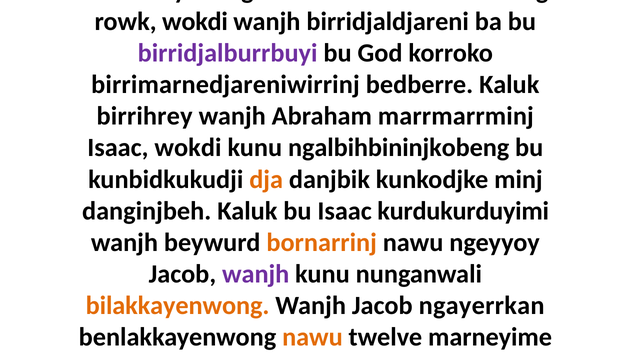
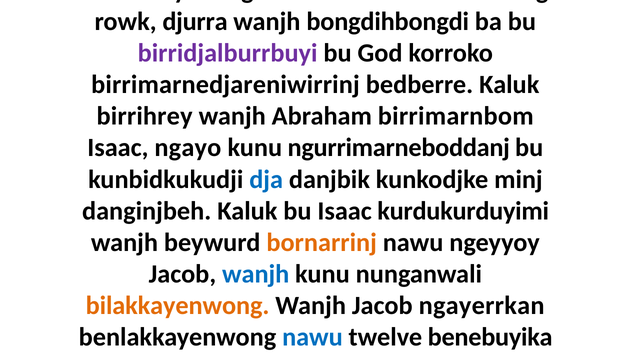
rowk wokdi: wokdi -> djurra (195, 22)
birridjaldjareni: birridjaldjareni -> bongdihbongdi (388, 22)
marrmarrminj: marrmarrminj -> birrimarnbom (456, 116)
Isaac wokdi: wokdi -> ngayo (188, 148)
ngalbihbininjkobeng: ngalbihbininjkobeng -> ngurrimarneboddanj (399, 148)
dja colour: orange -> blue (266, 179)
wanjh colour: purple -> blue (256, 274)
nawu colour: orange -> blue (312, 337)
marneyime: marneyime -> benebuyika (490, 337)
